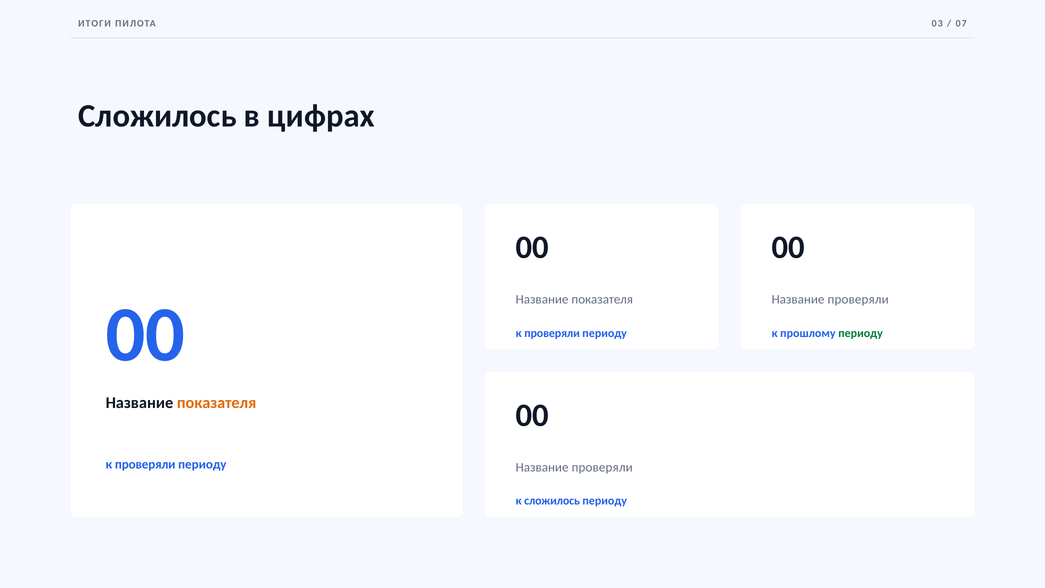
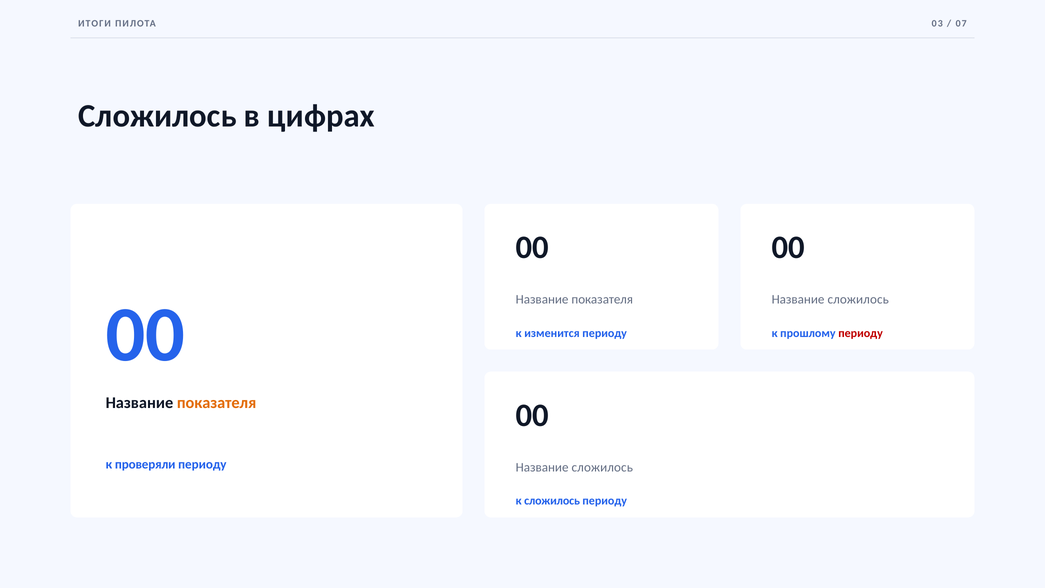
проверяли: проверяли -> сложилось (858, 300)
проверяли: проверяли -> изменится (552, 333)
периоду colour: green -> red (861, 333)
проверяли: проверяли -> сложилось (602, 467)
